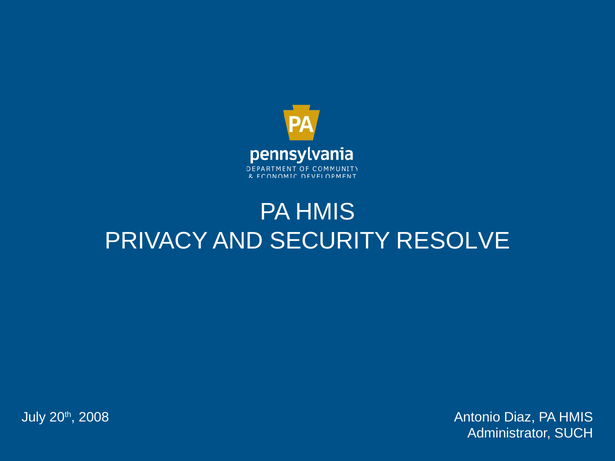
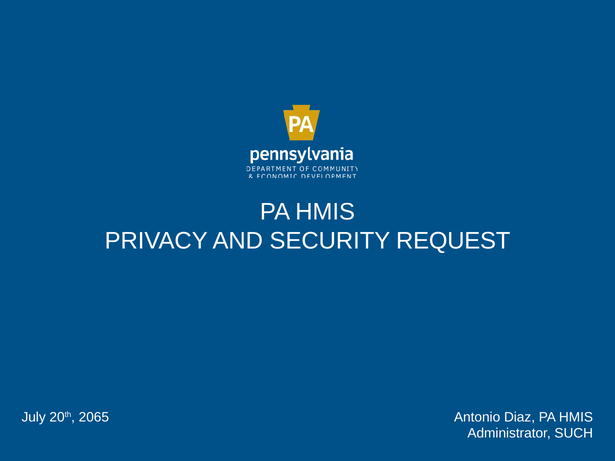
RESOLVE: RESOLVE -> REQUEST (453, 241)
2008: 2008 -> 2065 (94, 417)
